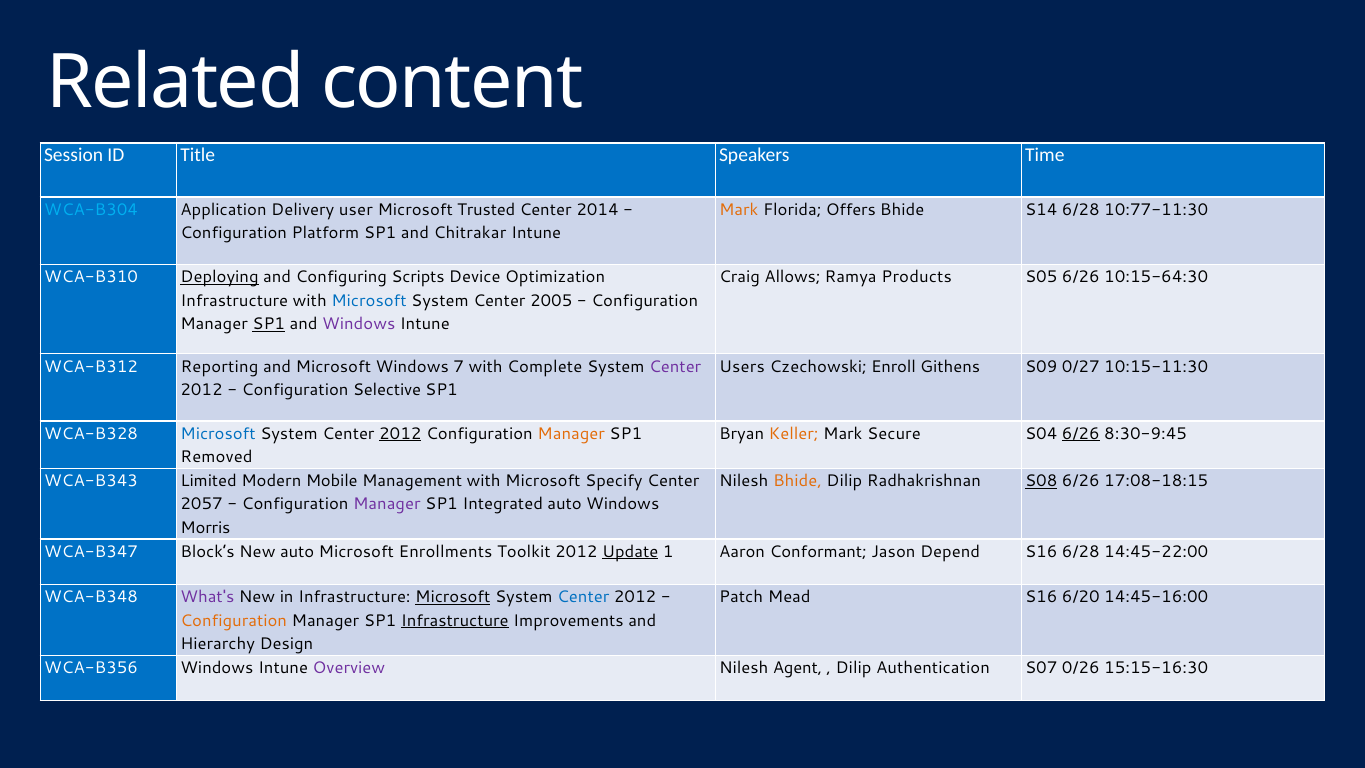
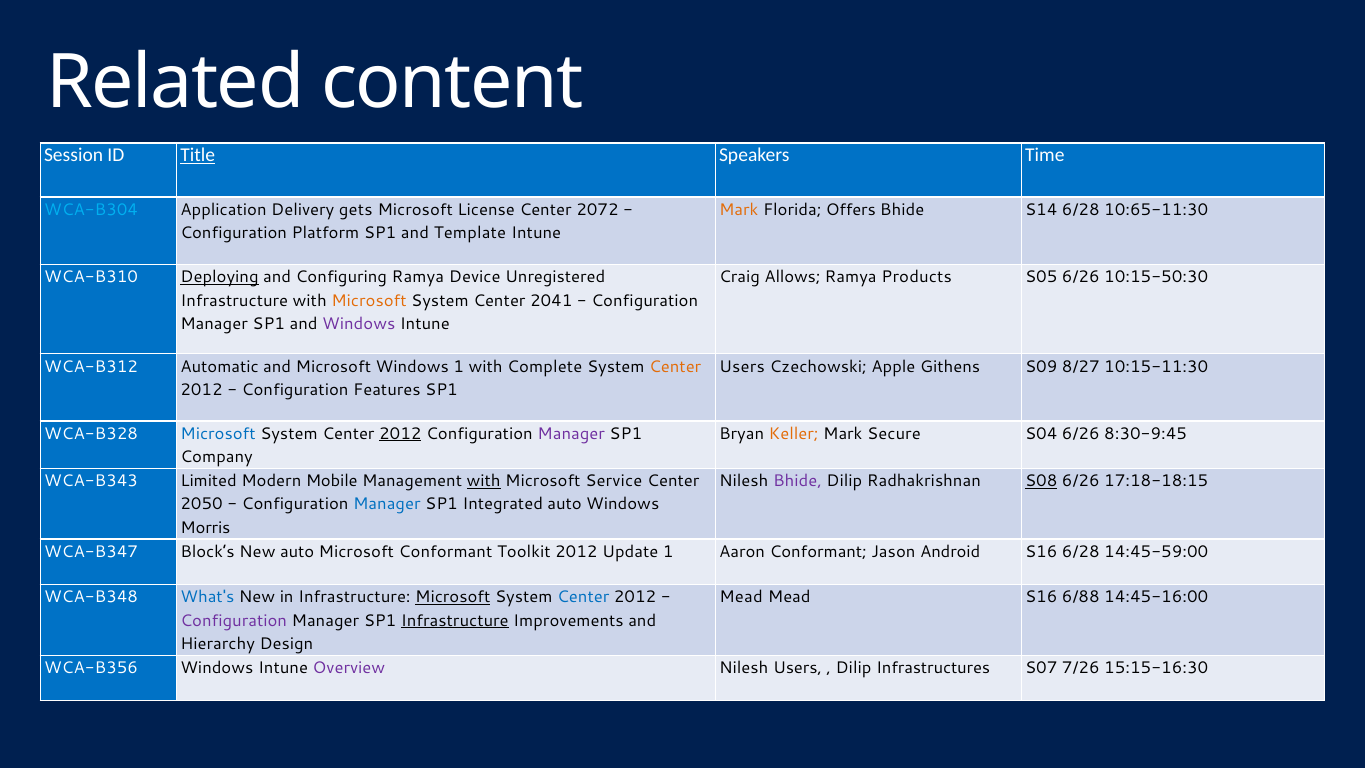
Title underline: none -> present (198, 155)
user: user -> gets (356, 210)
Trusted: Trusted -> License (486, 210)
2014: 2014 -> 2072 (597, 210)
10:77-11:30: 10:77-11:30 -> 10:65-11:30 (1156, 210)
Chitrakar: Chitrakar -> Template (470, 233)
Configuring Scripts: Scripts -> Ramya (418, 277)
Optimization: Optimization -> Unregistered (555, 277)
10:15-64:30: 10:15-64:30 -> 10:15-50:30 (1156, 277)
Microsoft colour: blue -> orange (369, 300)
2005: 2005 -> 2041 (551, 300)
SP1 underline: present -> none (269, 324)
Reporting: Reporting -> Automatic (220, 366)
Windows 7: 7 -> 1 (459, 366)
Center colour: purple -> orange (675, 366)
Enroll: Enroll -> Apple (893, 366)
0/27: 0/27 -> 8/27 (1081, 366)
Selective: Selective -> Features (387, 390)
Manager colour: orange -> purple (571, 433)
6/26 underline: present -> none (1081, 433)
Removed: Removed -> Company (217, 457)
with underline: none -> present (484, 481)
Specify: Specify -> Service (614, 481)
Bhide colour: orange -> purple (797, 481)
17:08-18:15: 17:08-18:15 -> 17:18-18:15 (1156, 481)
2057: 2057 -> 2050 (202, 504)
Manager colour: purple -> blue (387, 504)
Microsoft Enrollments: Enrollments -> Conformant (446, 551)
Update underline: present -> none (630, 551)
Depend: Depend -> Android (950, 551)
14:45-22:00: 14:45-22:00 -> 14:45-59:00 (1156, 551)
What's colour: purple -> blue (207, 597)
Patch: Patch -> Mead (741, 597)
6/20: 6/20 -> 6/88 (1081, 597)
Configuration colour: orange -> purple (234, 621)
Nilesh Agent: Agent -> Users (798, 668)
Authentication: Authentication -> Infrastructures (933, 668)
0/26: 0/26 -> 7/26 (1081, 668)
